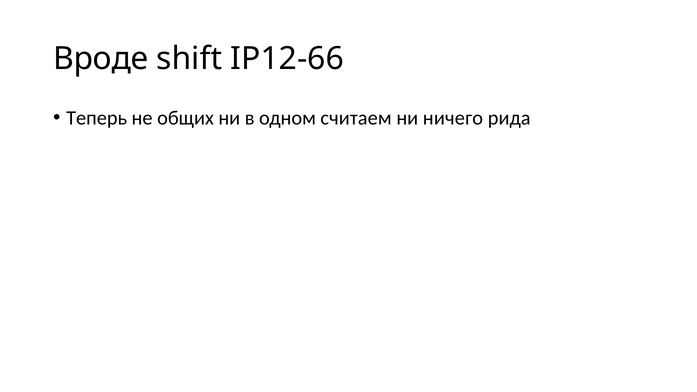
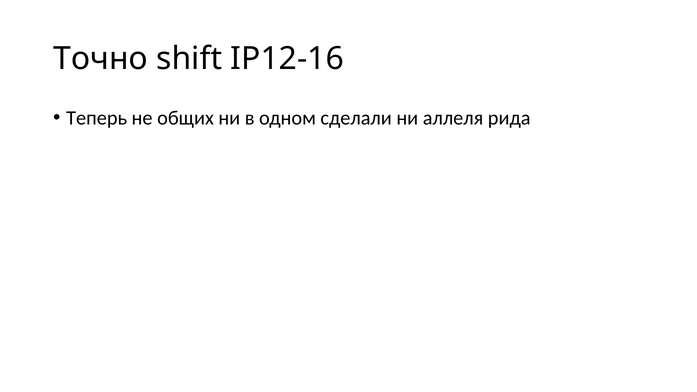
Вроде: Вроде -> Точно (101, 59)
IP12-66: IP12-66 -> IP12-16 (287, 59)
считаем: считаем -> сделали (356, 118)
ничего: ничего -> аллеля (453, 118)
